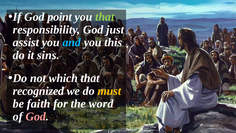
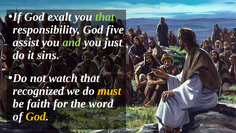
point: point -> exalt (60, 17)
just: just -> five (115, 30)
and colour: light blue -> light green (72, 42)
this: this -> just (113, 42)
which: which -> watch (63, 78)
God colour: pink -> yellow (36, 116)
